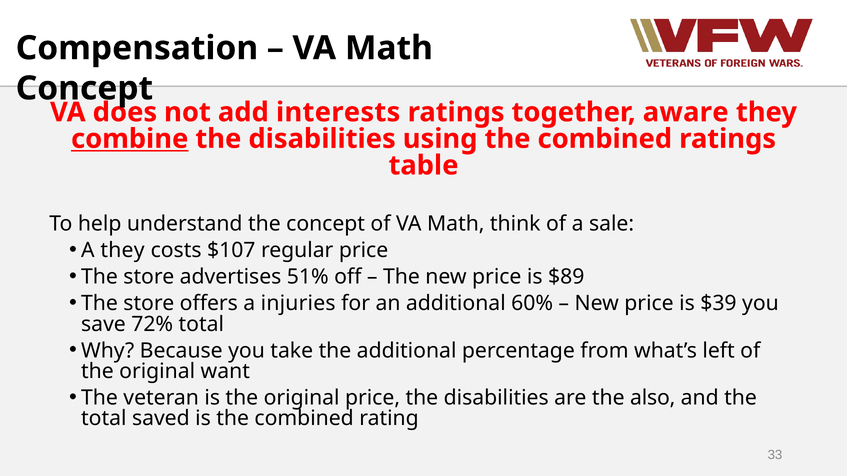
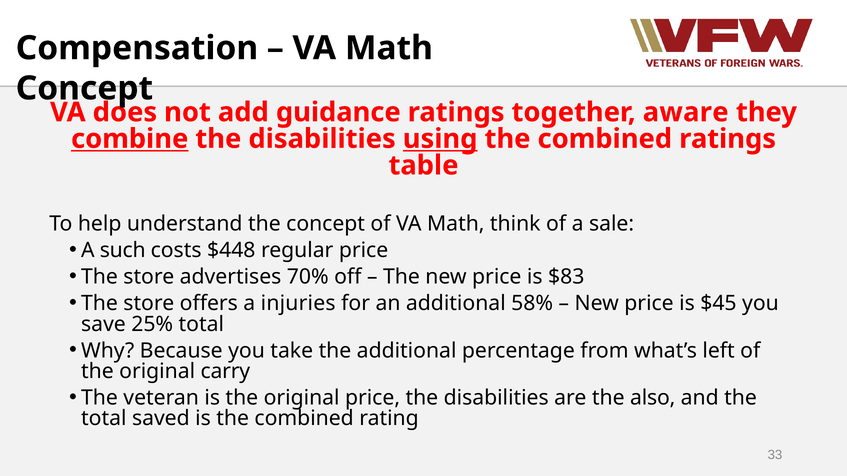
interests: interests -> guidance (338, 112)
using underline: none -> present (440, 139)
A they: they -> such (123, 251)
$107: $107 -> $448 (231, 251)
51%: 51% -> 70% (308, 277)
$89: $89 -> $83 (566, 277)
60%: 60% -> 58% (532, 304)
$39: $39 -> $45 (718, 304)
72%: 72% -> 25% (152, 324)
want: want -> carry (225, 371)
